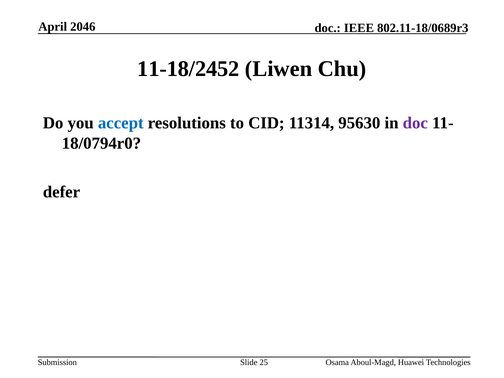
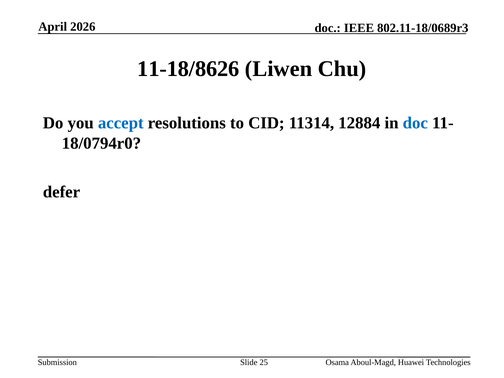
2046: 2046 -> 2026 (83, 27)
11-18/2452: 11-18/2452 -> 11-18/8626 (188, 69)
95630: 95630 -> 12884 (359, 123)
doc colour: purple -> blue (415, 123)
